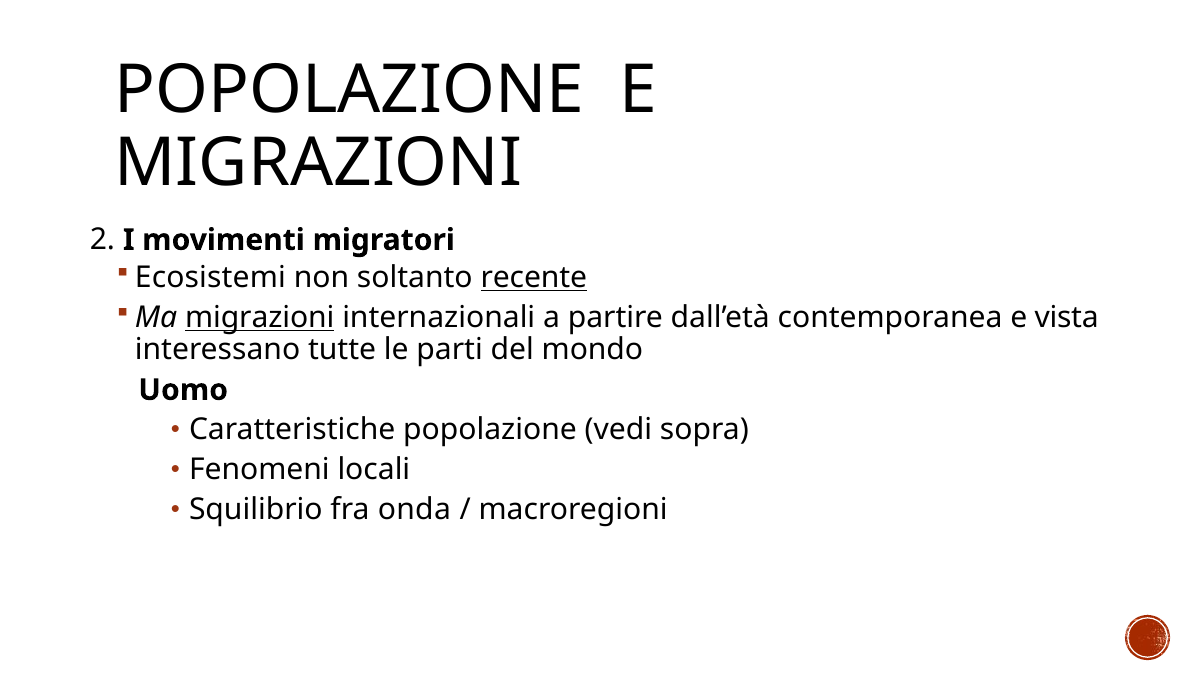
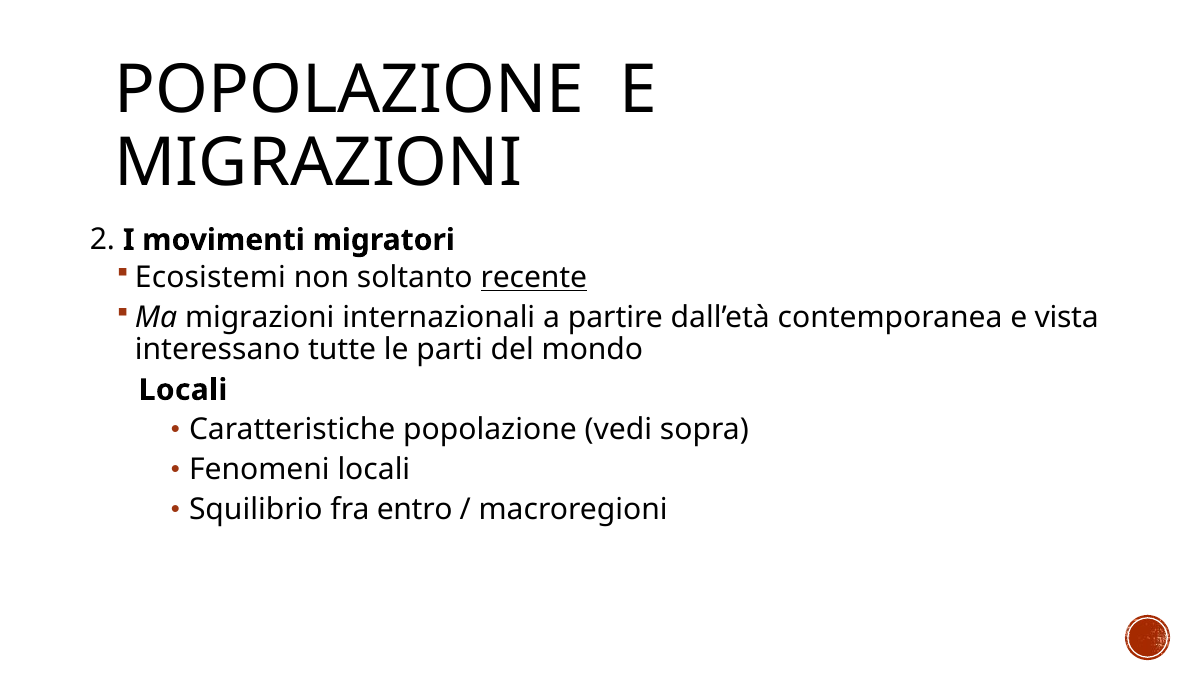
migrazioni underline: present -> none (260, 317)
Uomo: Uomo -> Locali (183, 390)
onda: onda -> entro (415, 510)
